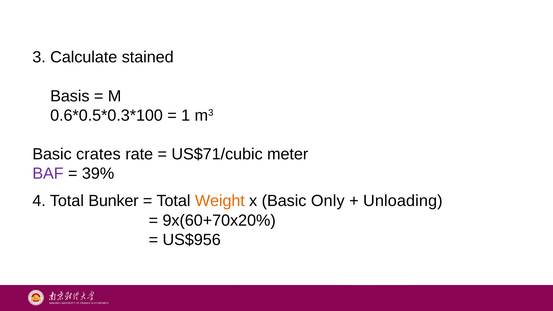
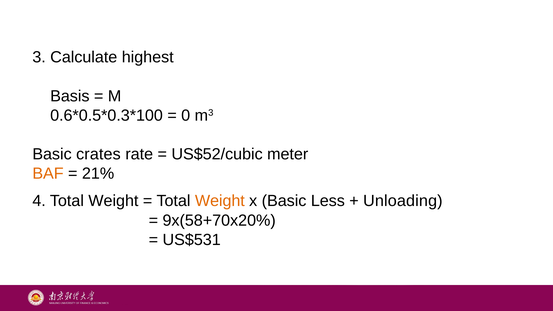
stained: stained -> highest (148, 57)
1: 1 -> 0 (186, 115)
US$71/cubic: US$71/cubic -> US$52/cubic (217, 154)
BAF colour: purple -> orange (48, 174)
39%: 39% -> 21% (98, 174)
4 Total Bunker: Bunker -> Weight (113, 201)
Only: Only -> Less (328, 201)
9x(60+70x20%: 9x(60+70x20% -> 9x(58+70x20% (219, 220)
US$956: US$956 -> US$531 (192, 240)
